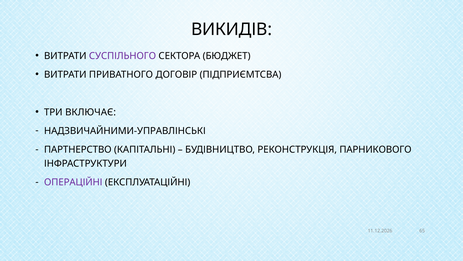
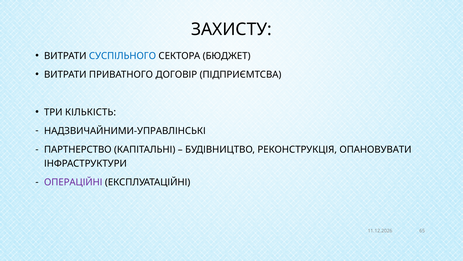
ВИКИДІВ: ВИКИДІВ -> ЗАХИСТУ (231, 29)
СУСПІЛЬНОГО colour: purple -> blue (123, 56)
ВКЛЮЧАЄ: ВКЛЮЧАЄ -> КІЛЬКІСТЬ (91, 112)
ПАРНИКОВОГО: ПАРНИКОВОГО -> ОПАНОВУВАТИ (375, 149)
